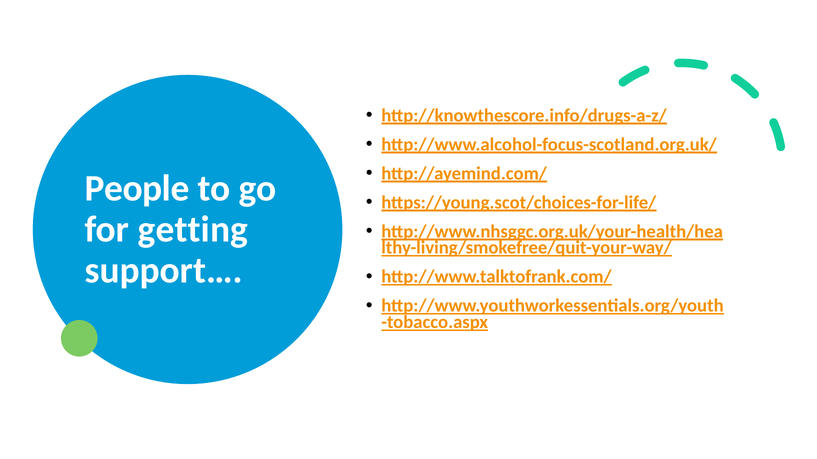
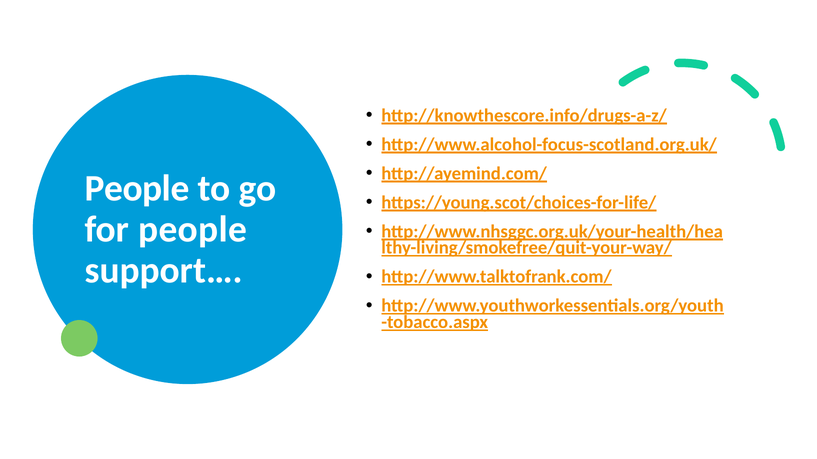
for getting: getting -> people (193, 230)
